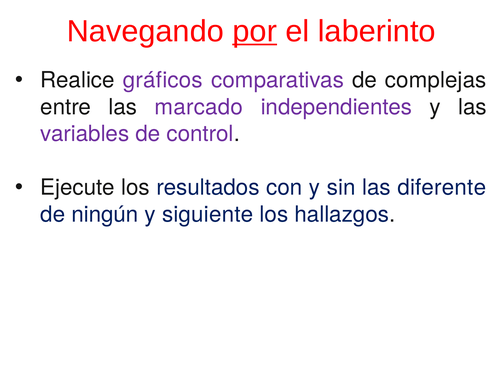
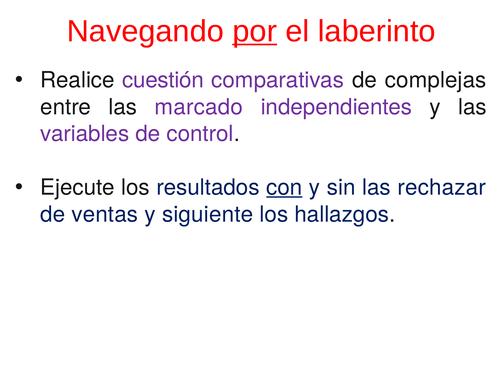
gráficos: gráficos -> cuestión (163, 80)
con underline: none -> present (284, 188)
diferente: diferente -> rechazar (442, 188)
ningún: ningún -> ventas (105, 214)
